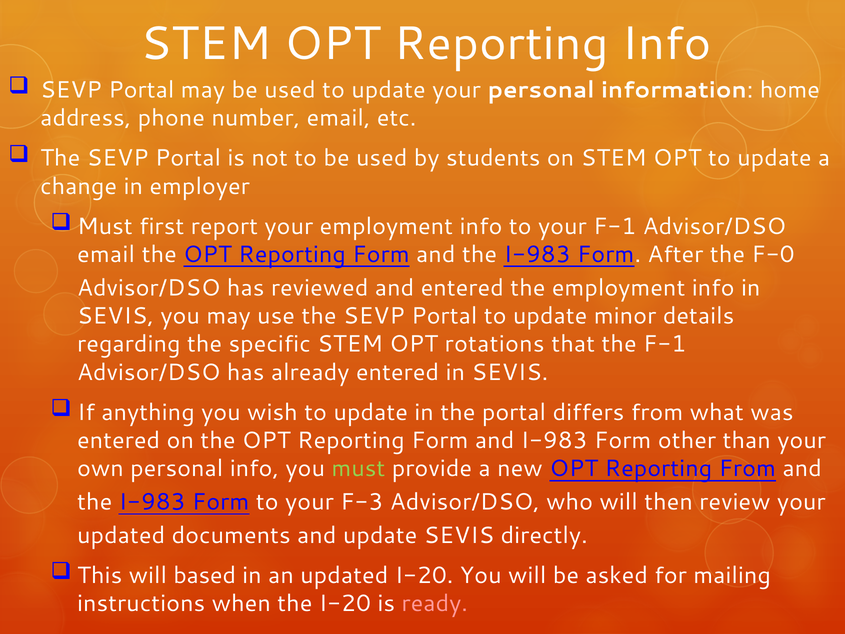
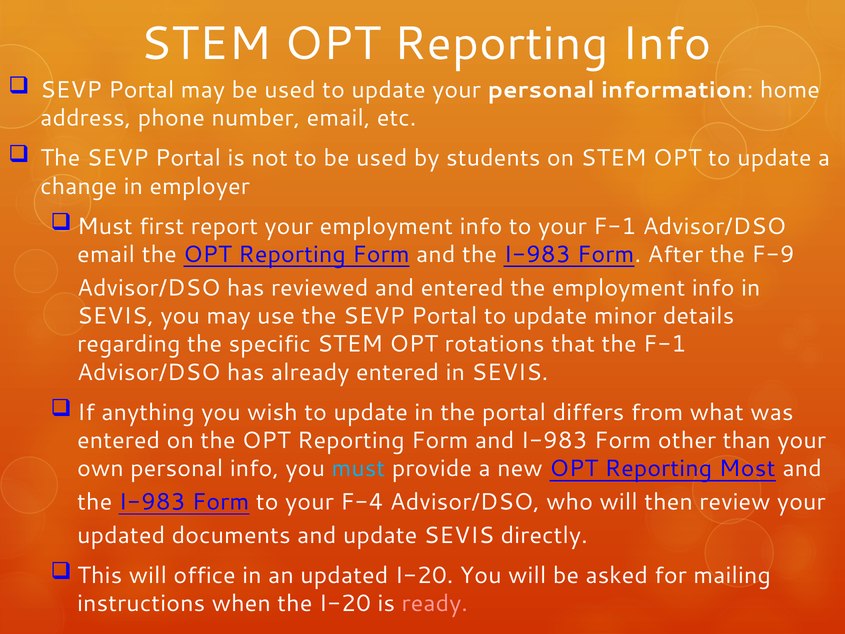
F-0: F-0 -> F-9 (773, 254)
must colour: light green -> light blue (358, 469)
Reporting From: From -> Most (747, 469)
F-3: F-3 -> F-4 (362, 502)
based: based -> office (205, 575)
